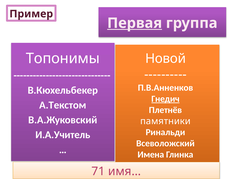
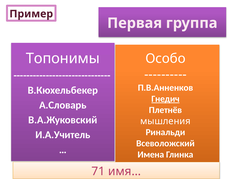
Первая underline: present -> none (135, 23)
Новой: Новой -> Особо (165, 58)
А.Текстом: А.Текстом -> А.Словарь (63, 105)
памятники: памятники -> мышления (165, 121)
